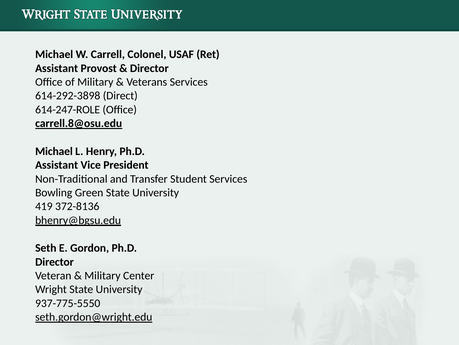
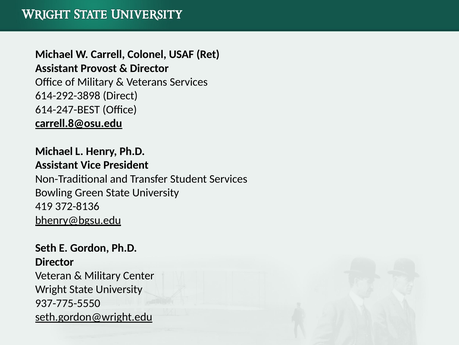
614-247-ROLE: 614-247-ROLE -> 614-247-BEST (68, 109)
